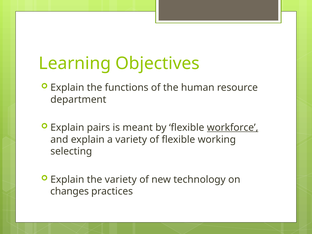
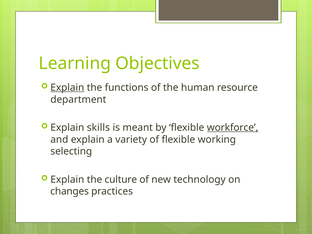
Explain underline: none -> present (67, 88)
pairs: pairs -> skills (98, 128)
the variety: variety -> culture (121, 179)
